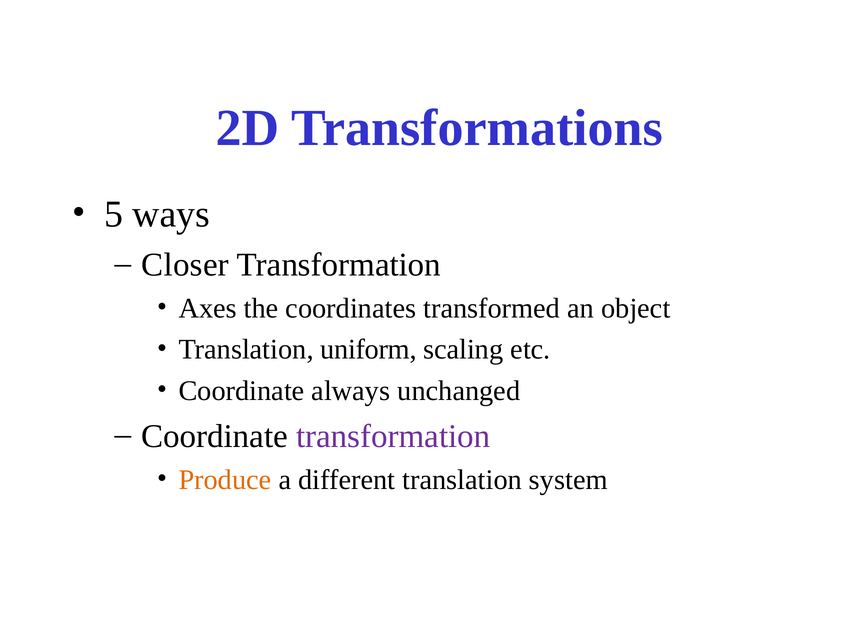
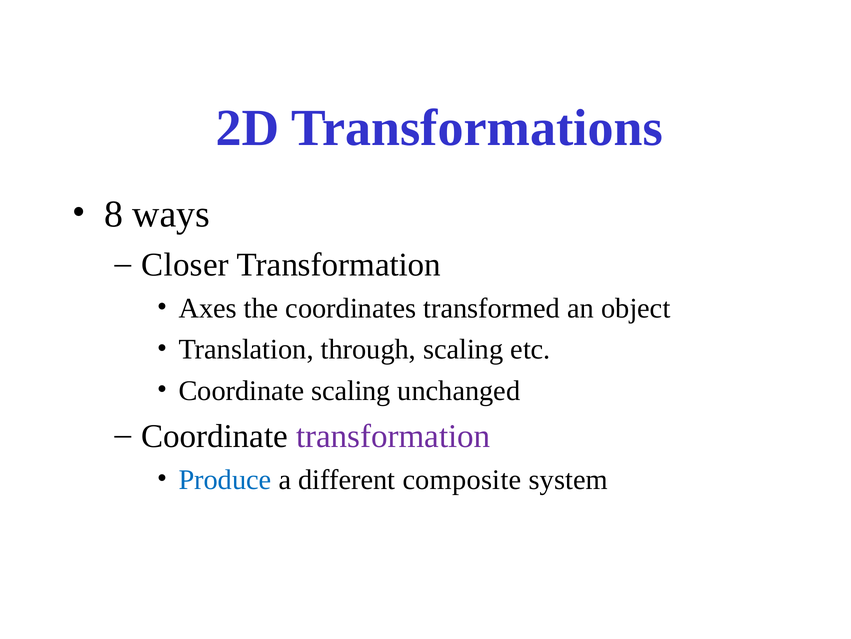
5: 5 -> 8 (114, 214)
uniform: uniform -> through (368, 349)
Coordinate always: always -> scaling (351, 390)
Produce colour: orange -> blue (225, 479)
different translation: translation -> composite (462, 479)
